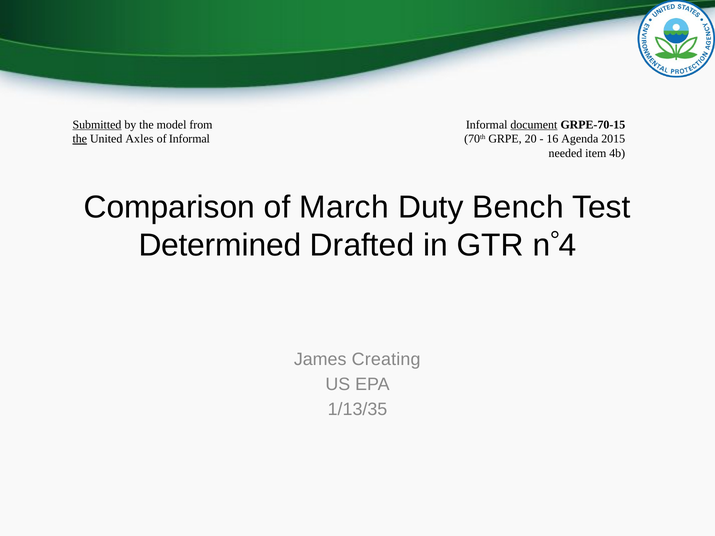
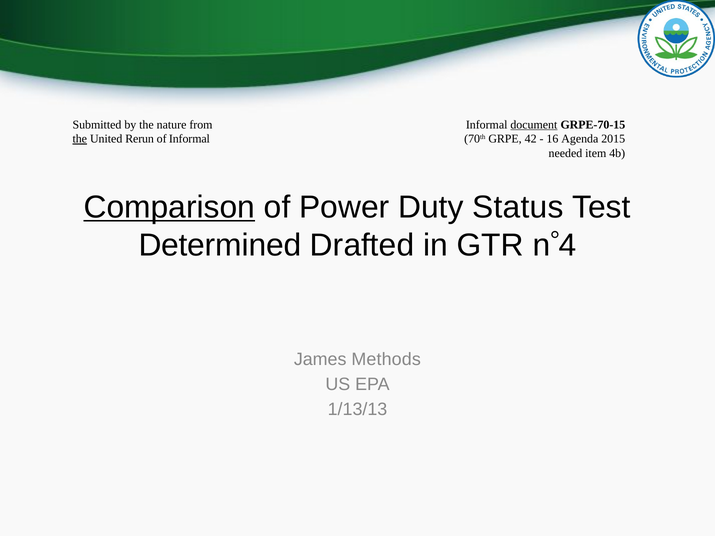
Submitted underline: present -> none (97, 125)
model: model -> nature (172, 125)
Axles: Axles -> Rerun (140, 139)
20: 20 -> 42 (531, 139)
Comparison underline: none -> present (169, 207)
March: March -> Power (344, 207)
Bench: Bench -> Status (518, 207)
Creating: Creating -> Methods (386, 360)
1/13/35: 1/13/35 -> 1/13/13 (357, 410)
